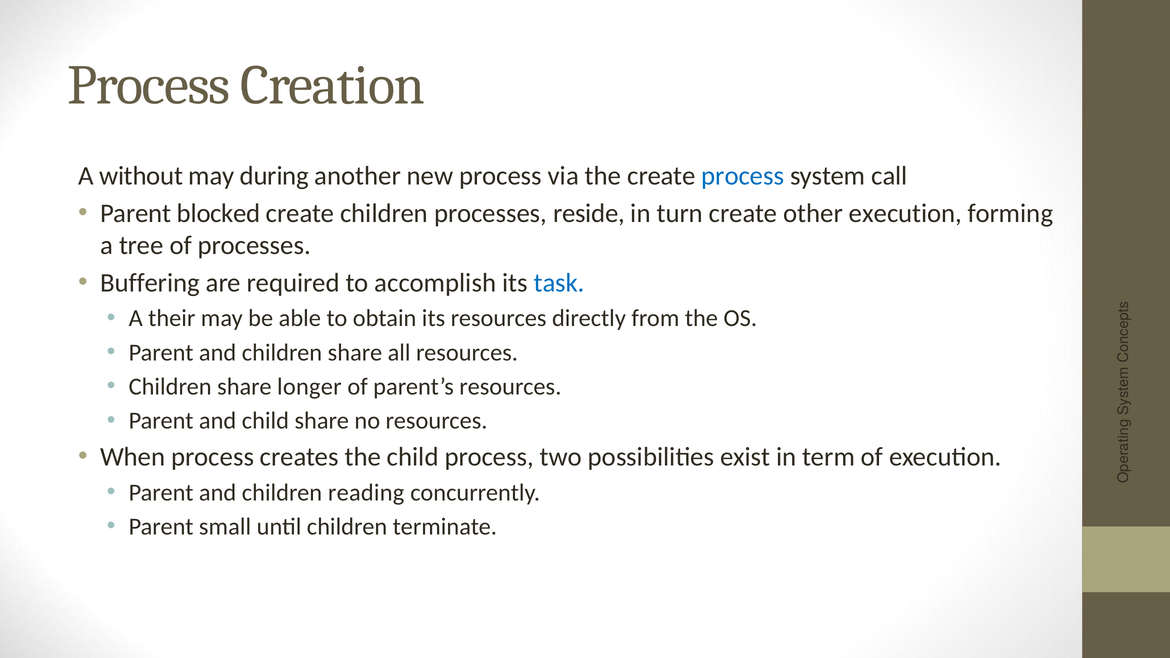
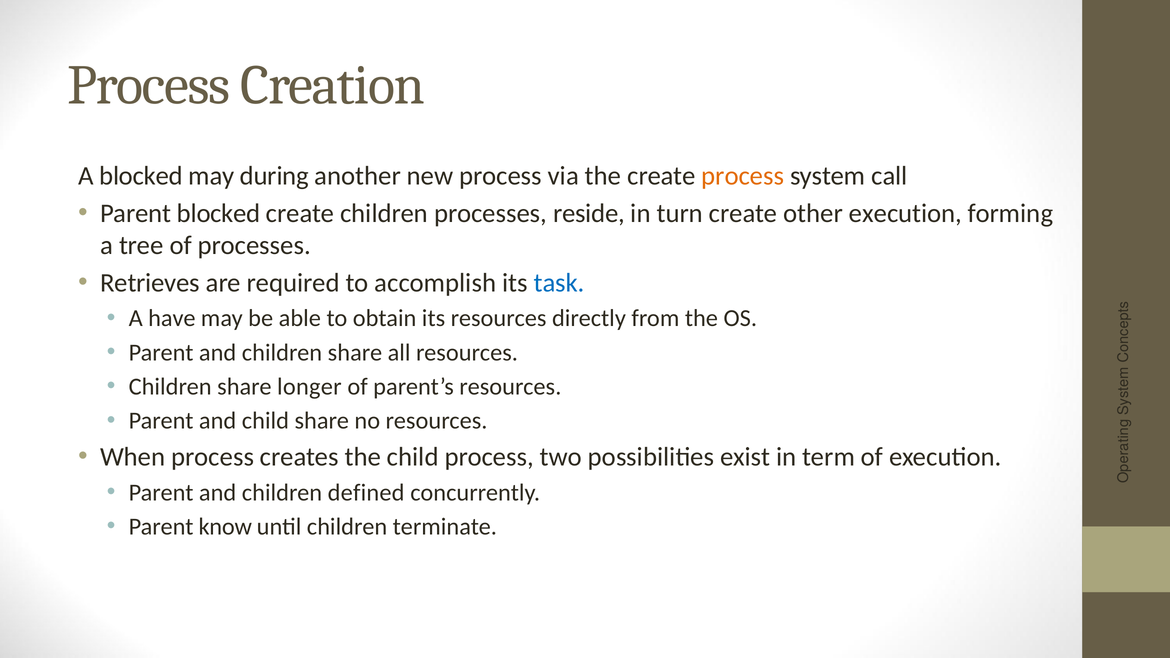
A without: without -> blocked (141, 176)
process colour: blue -> orange (743, 176)
Buffering: Buffering -> Retrieves (150, 283)
their: their -> have (172, 318)
reading: reading -> defined (366, 493)
small: small -> know (225, 527)
